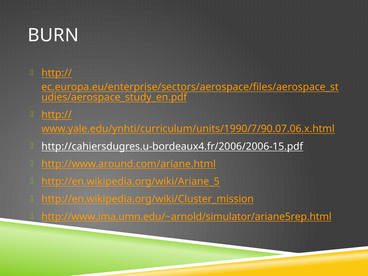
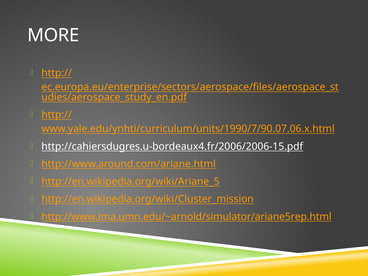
BURN: BURN -> MORE (53, 35)
